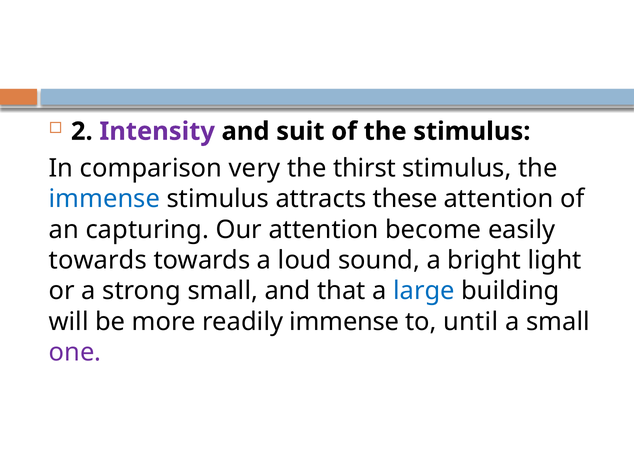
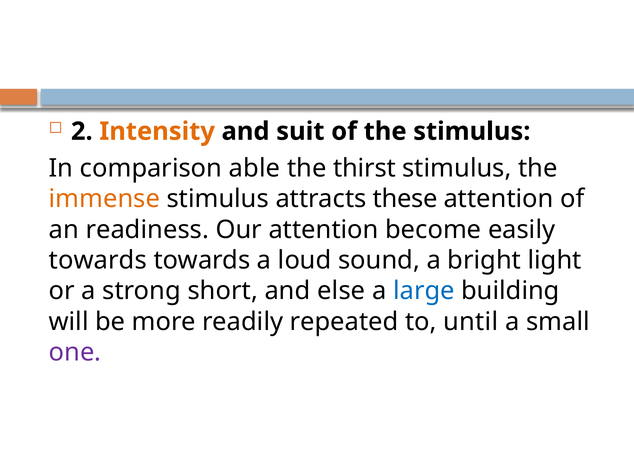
Intensity colour: purple -> orange (157, 131)
very: very -> able (255, 168)
immense colour: blue -> orange (104, 199)
capturing: capturing -> readiness (147, 229)
strong small: small -> short (223, 291)
that: that -> else (341, 291)
readily immense: immense -> repeated (344, 321)
